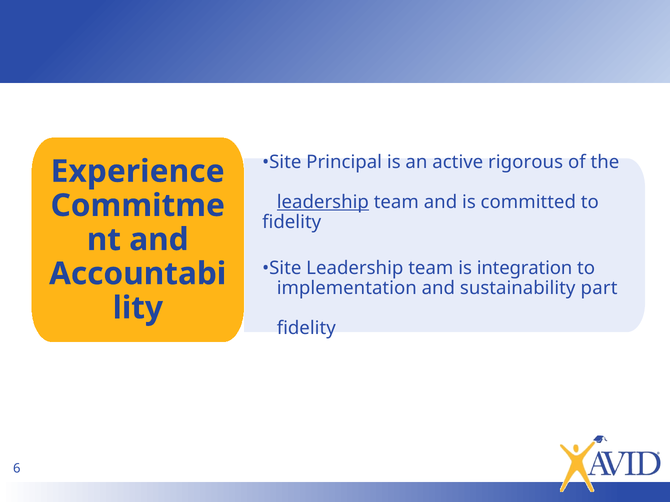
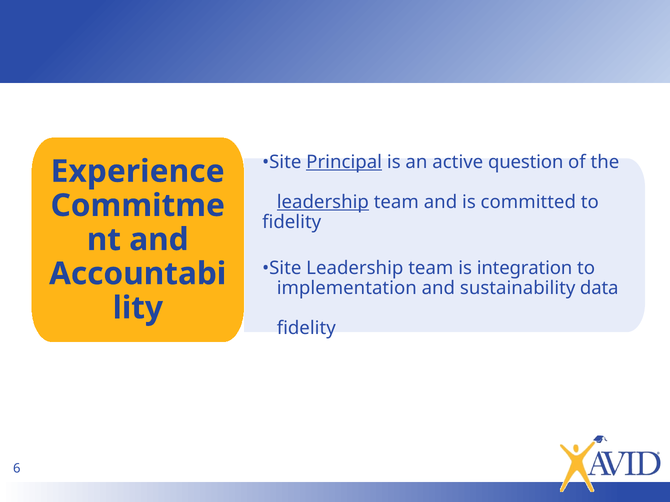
Principal underline: none -> present (344, 162)
rigorous: rigorous -> question (526, 162)
part: part -> data (599, 288)
